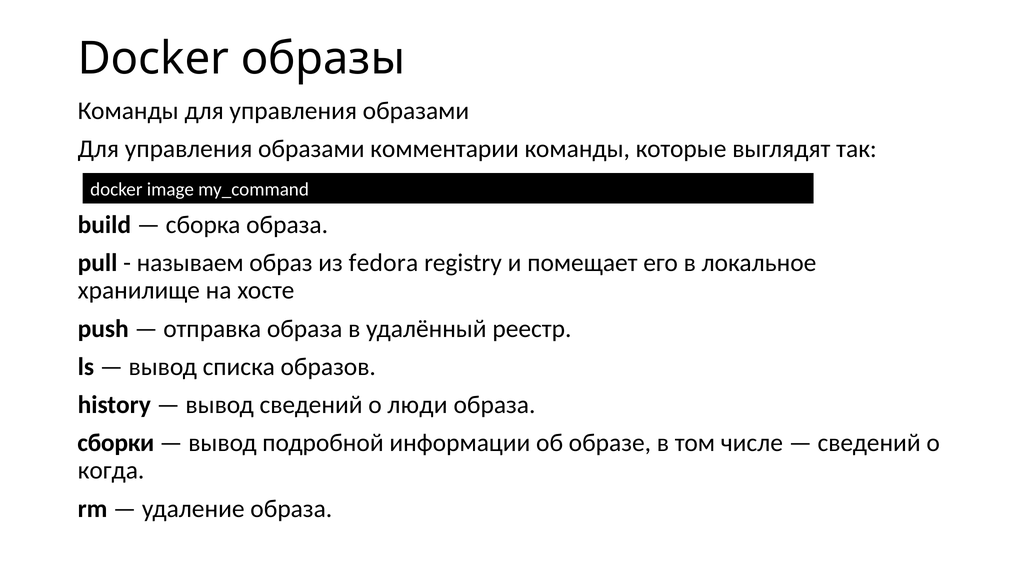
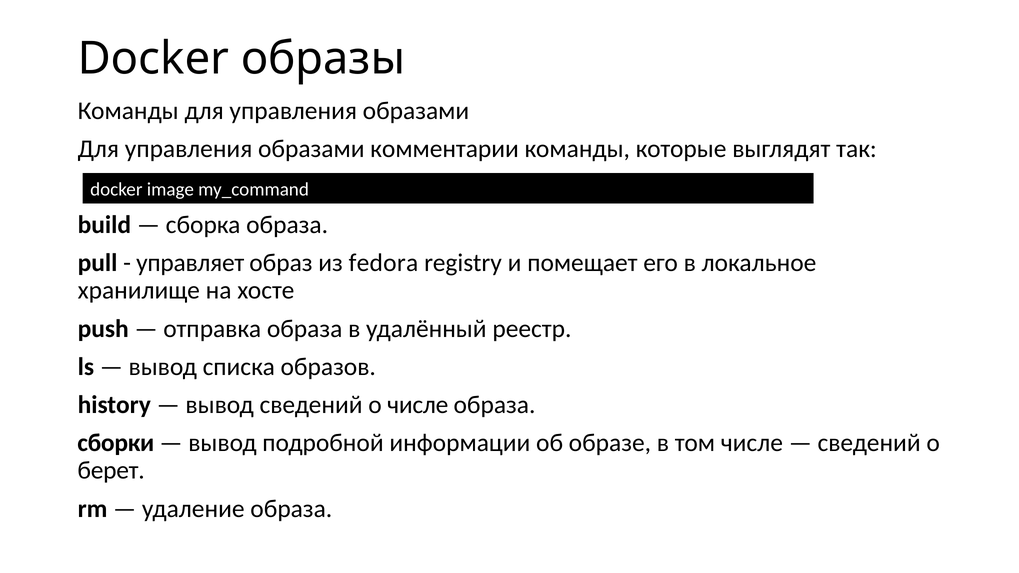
называем: называем -> управляет (190, 263)
о люди: люди -> числе (418, 405)
когда: когда -> берет (111, 471)
